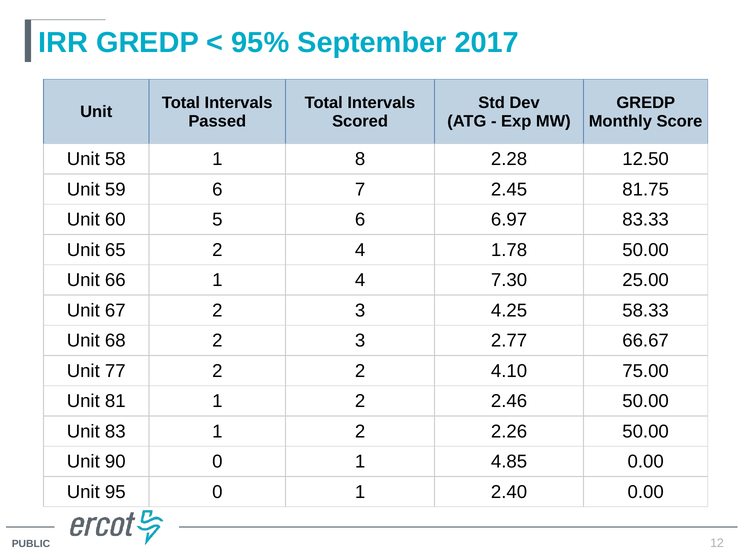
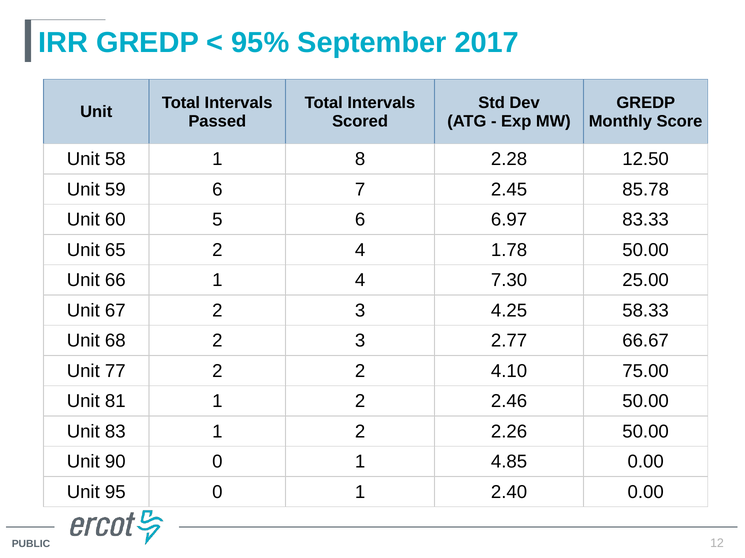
81.75: 81.75 -> 85.78 (646, 190)
